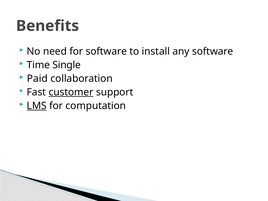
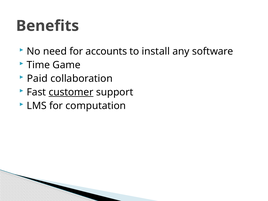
for software: software -> accounts (106, 51)
Single: Single -> Game (67, 65)
LMS underline: present -> none (37, 106)
